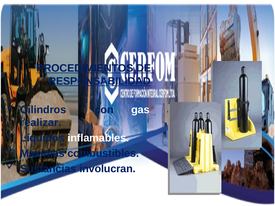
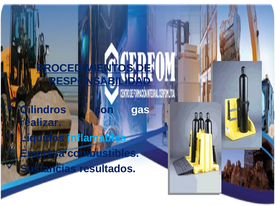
inflamables colour: white -> light blue (98, 138)
Máximas: Máximas -> Empresa (42, 154)
involucran: involucran -> resultados (108, 169)
